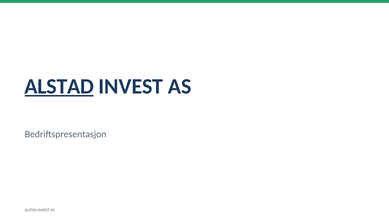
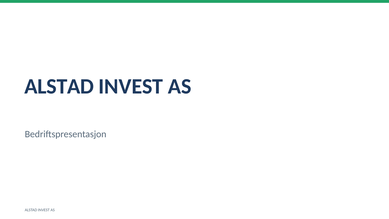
ALSTAD underline: present -> none (59, 86)
